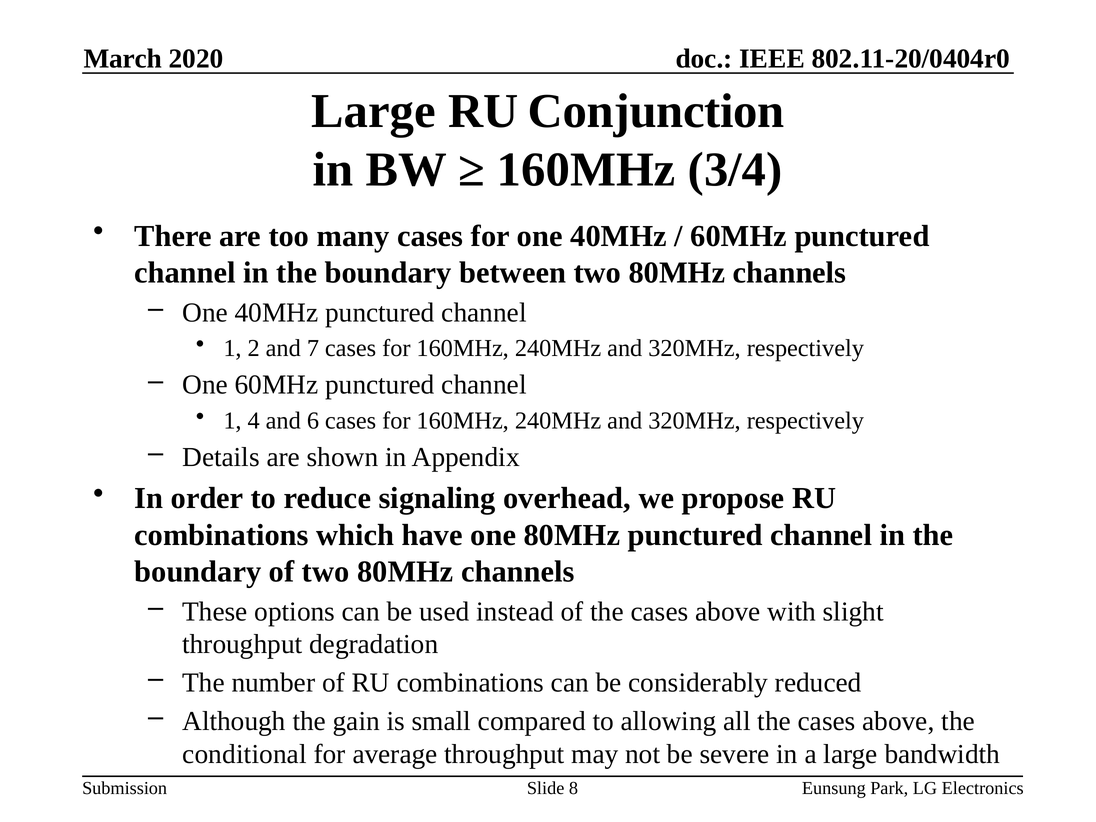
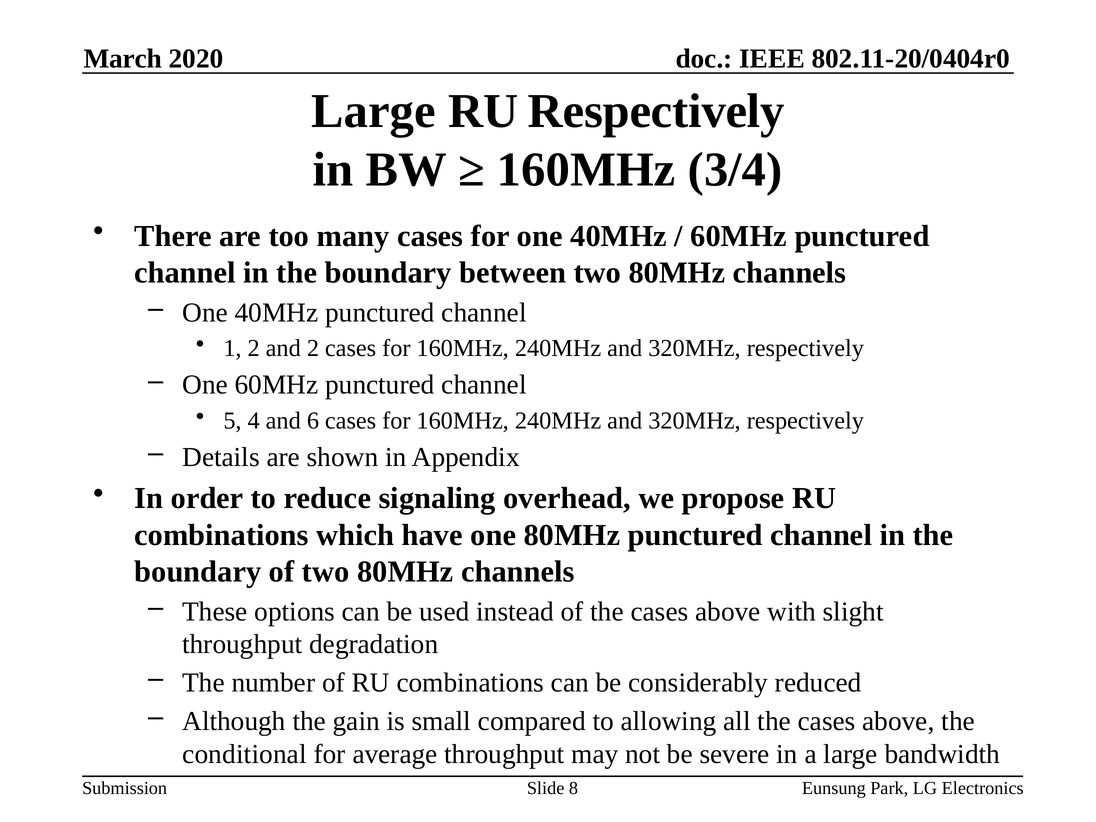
RU Conjunction: Conjunction -> Respectively (656, 111)
and 7: 7 -> 2 (313, 348)
1: 1 -> 5 (232, 421)
